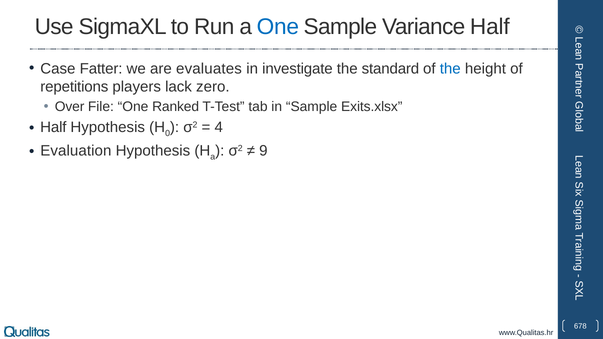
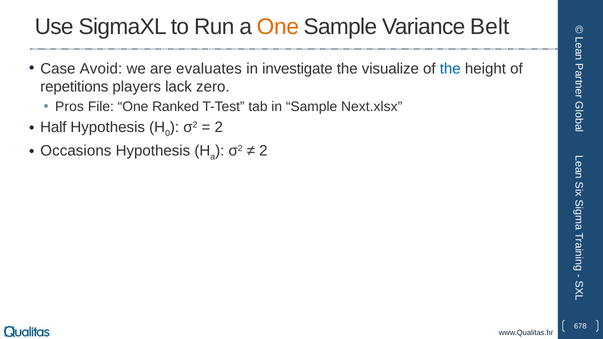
One colour: blue -> orange (278, 27)
Variance Half: Half -> Belt (490, 27)
Fatter: Fatter -> Avoid (101, 69)
standard: standard -> visualize (390, 69)
Over: Over -> Pros (69, 107)
Exits.xlsx: Exits.xlsx -> Next.xlsx (372, 107)
4: 4 -> 2 (219, 127)
Evaluation: Evaluation -> Occasions (76, 151)
9: 9 -> 2 (263, 151)
